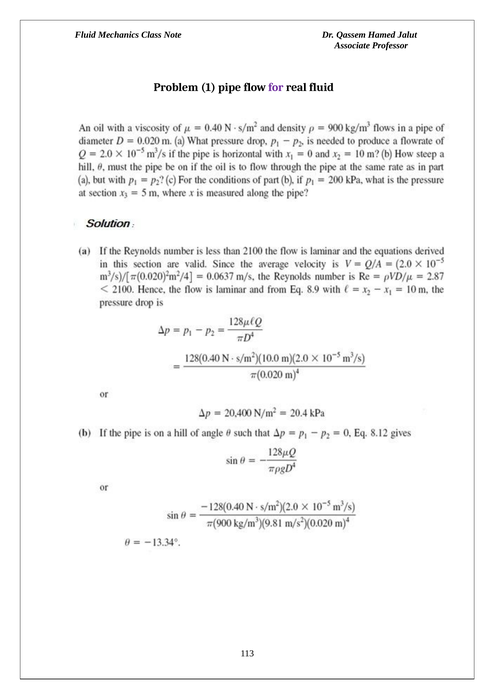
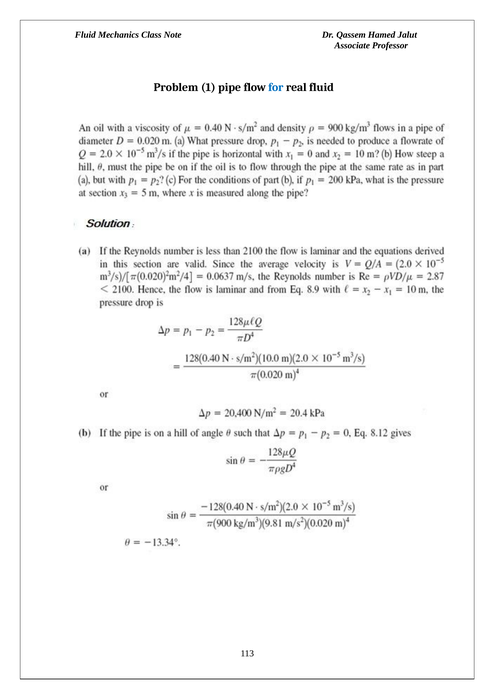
for colour: purple -> blue (276, 87)
